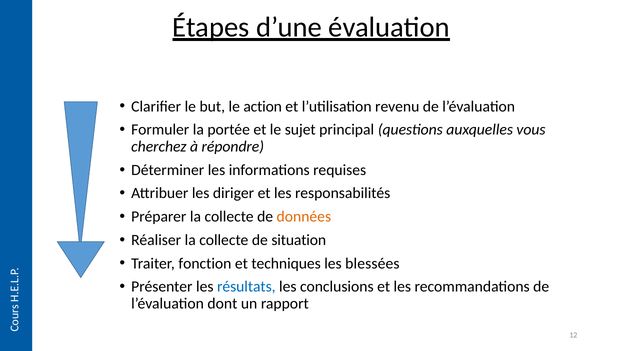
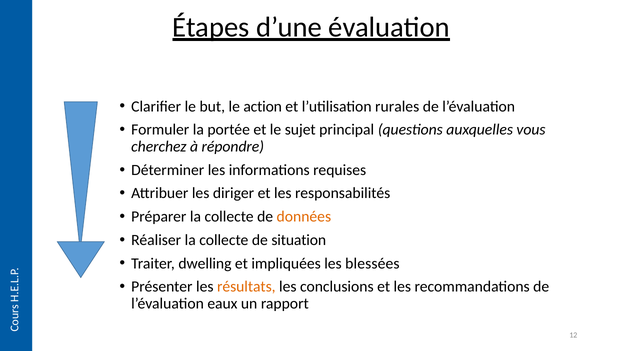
revenu: revenu -> rurales (397, 107)
fonction: fonction -> dwelling (205, 264)
techniques: techniques -> impliquées (286, 264)
résultats colour: blue -> orange (246, 287)
dont: dont -> eaux (222, 304)
